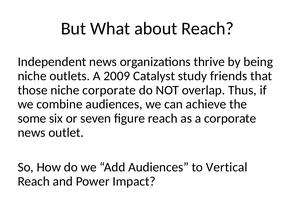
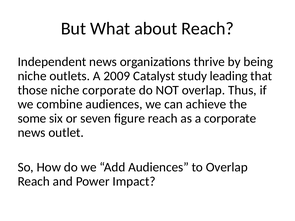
friends: friends -> leading (229, 76)
to Vertical: Vertical -> Overlap (227, 167)
